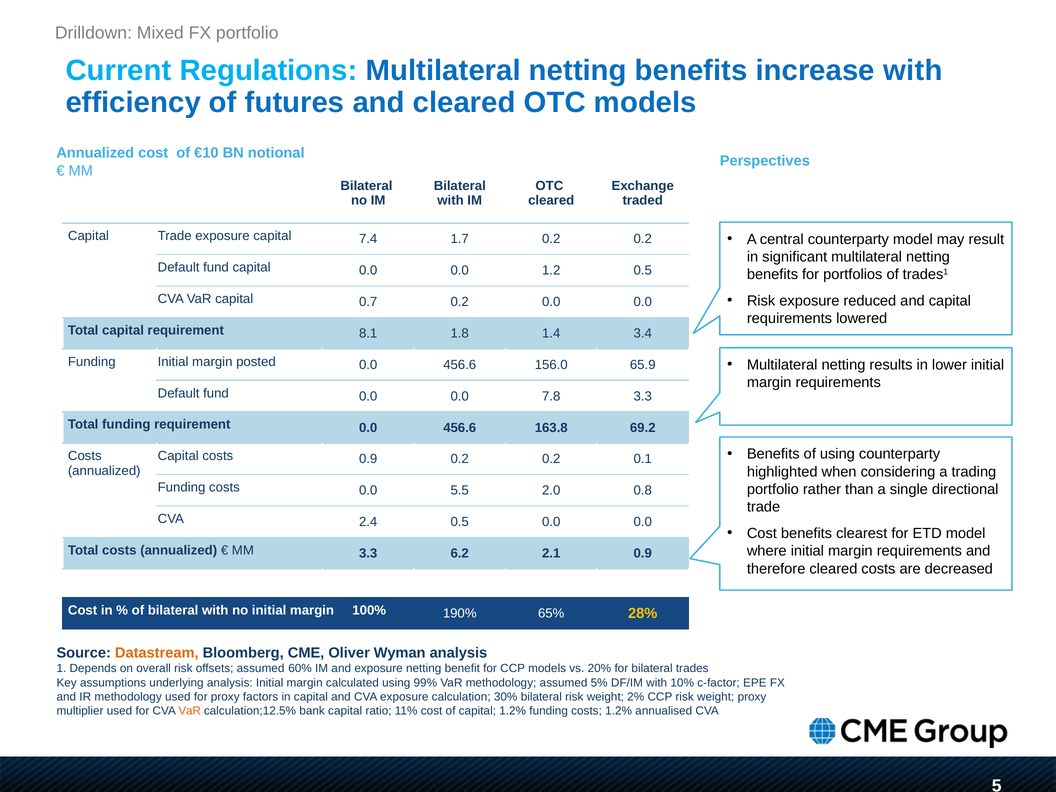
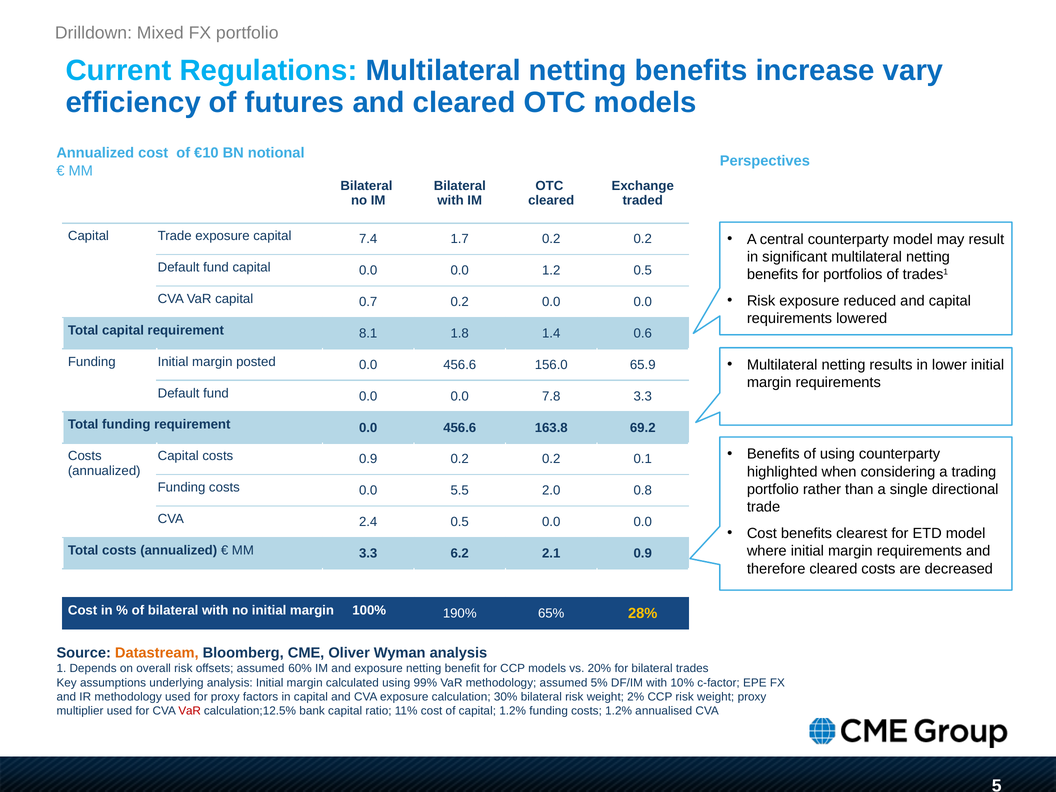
increase with: with -> vary (913, 71)
3.4: 3.4 -> 0.6 (643, 333)
VaR colour: orange -> red (190, 711)
